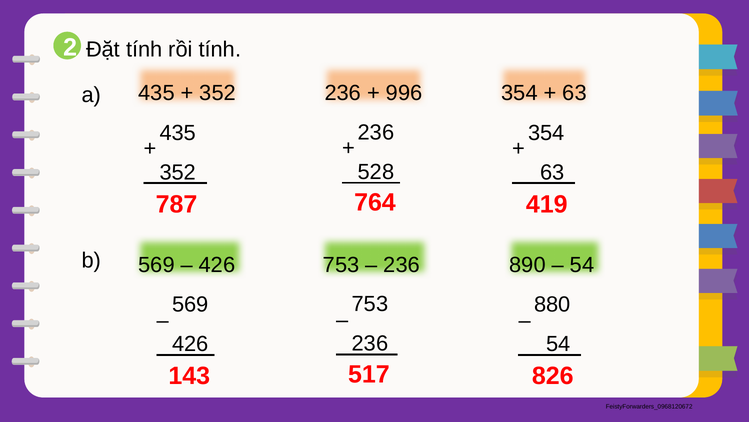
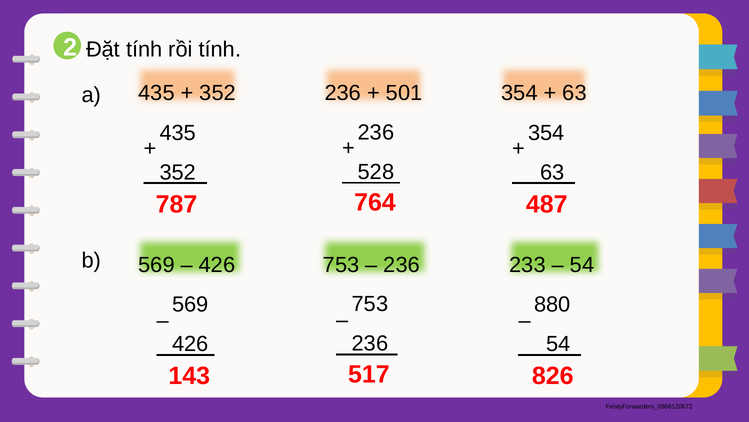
996: 996 -> 501 (404, 93)
419: 419 -> 487 (547, 204)
890: 890 -> 233 (528, 264)
